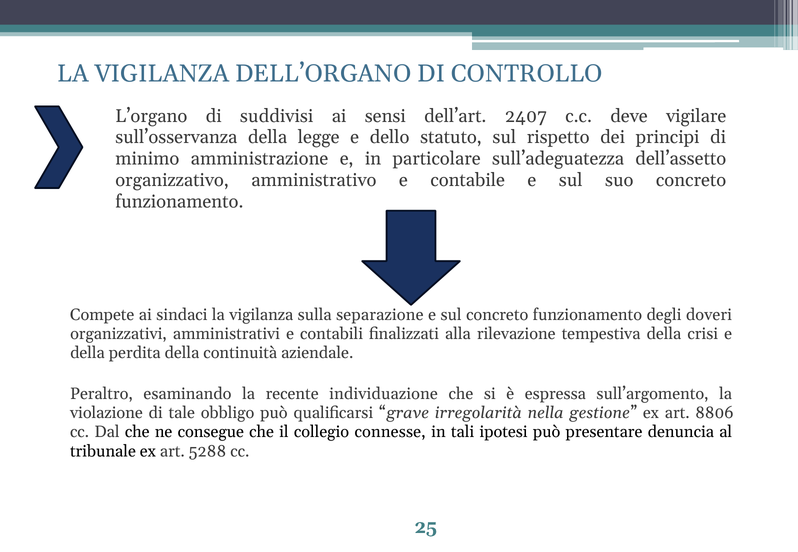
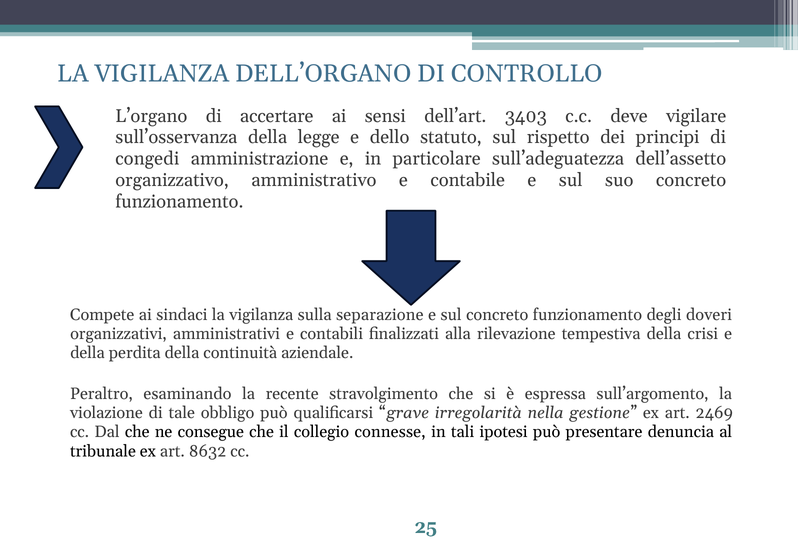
suddivisi: suddivisi -> accertare (277, 116)
2407: 2407 -> 3403 (526, 116)
minimo: minimo -> congedi (147, 159)
individuazione: individuazione -> stravolgimento (384, 394)
8806: 8806 -> 2469 (714, 413)
5288: 5288 -> 8632 (208, 452)
